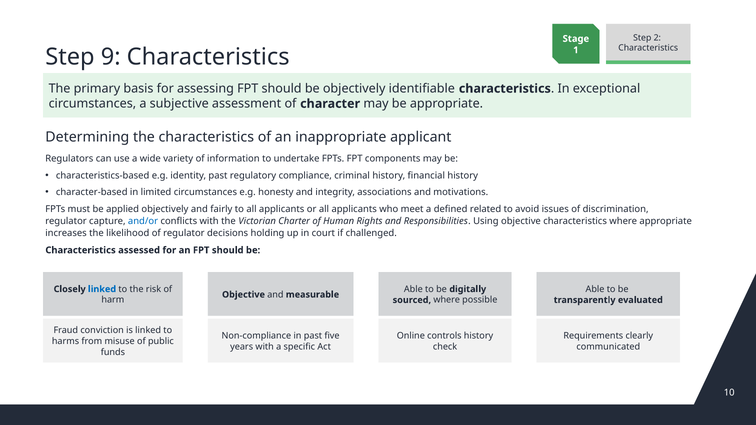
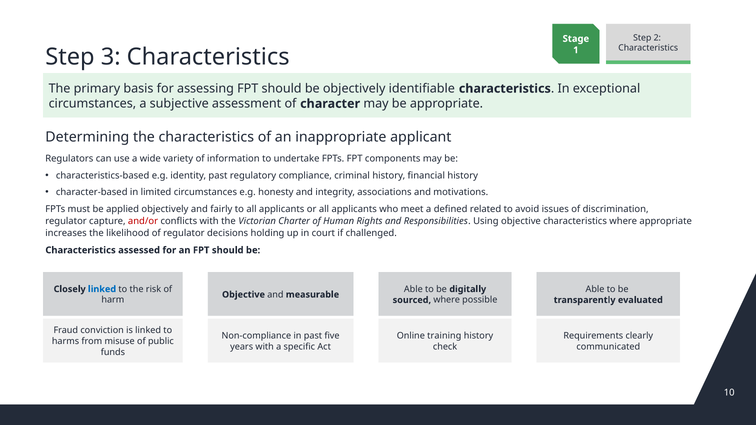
9: 9 -> 3 (111, 57)
and/or colour: blue -> red (143, 221)
controls: controls -> training (444, 336)
